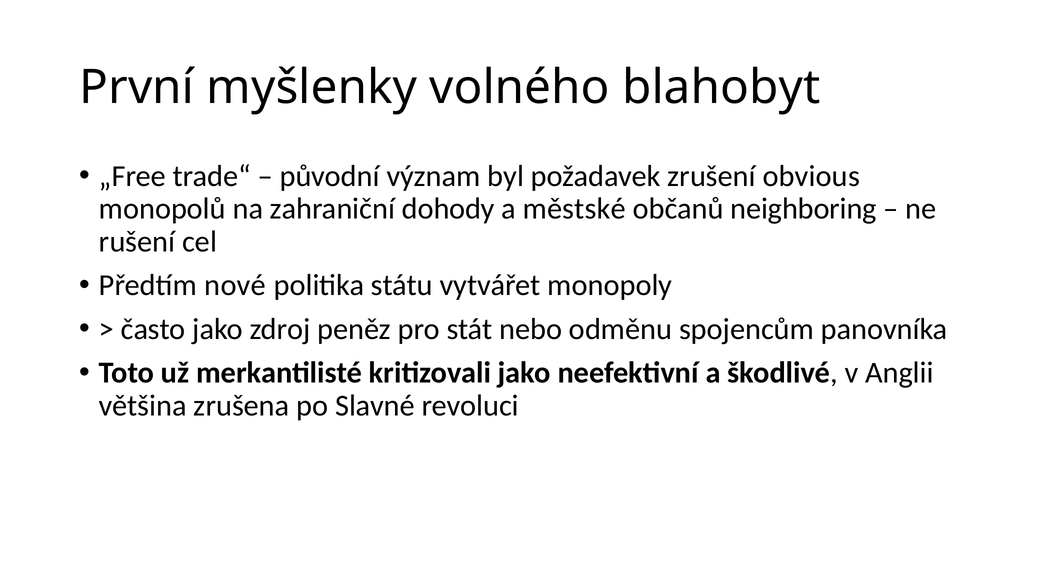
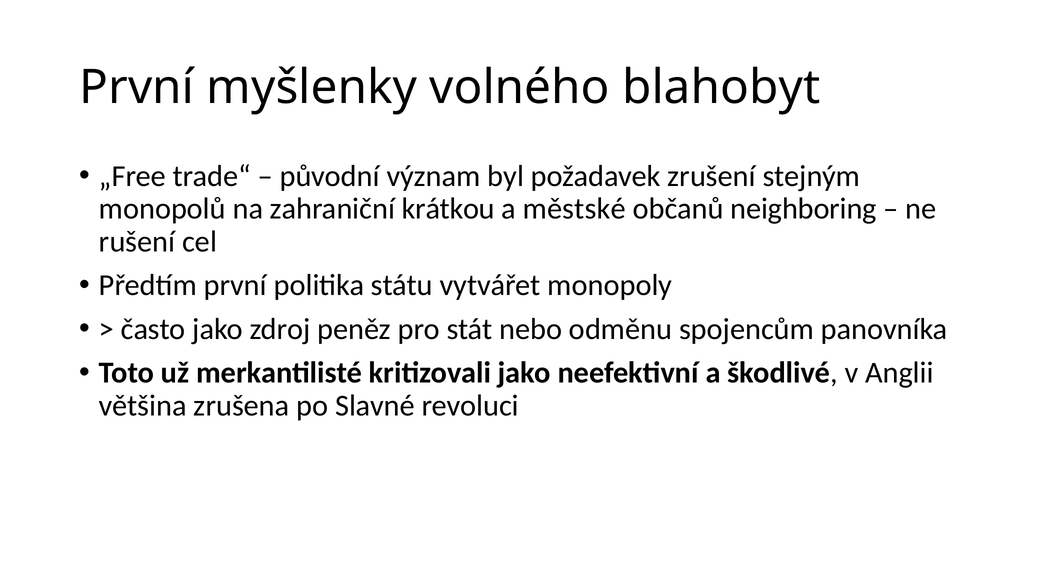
obvious: obvious -> stejným (811, 176)
dohody: dohody -> krátkou (448, 209)
Předtím nové: nové -> první (235, 286)
